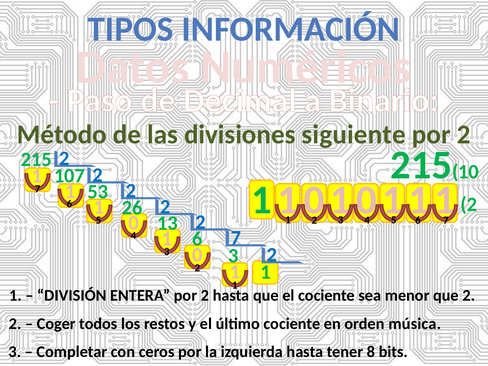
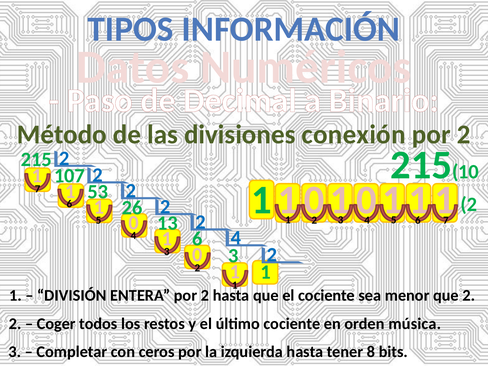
siguiente: siguiente -> conexión (354, 134)
7: 7 -> 4 (236, 238)
